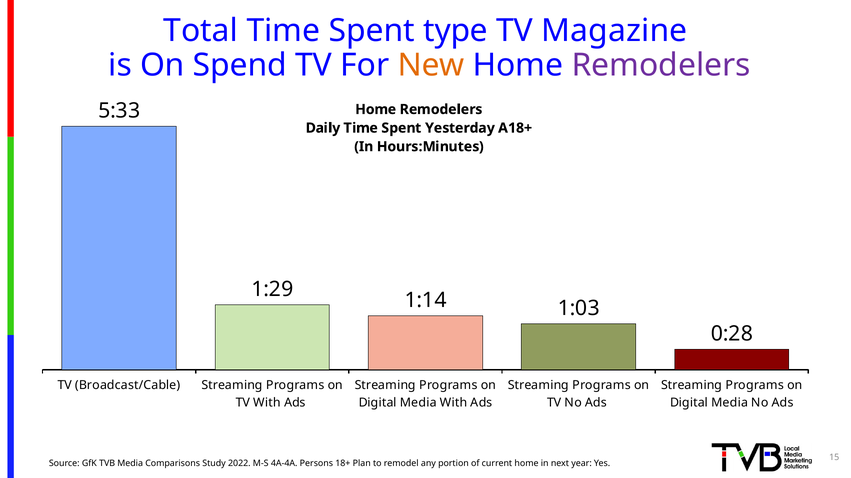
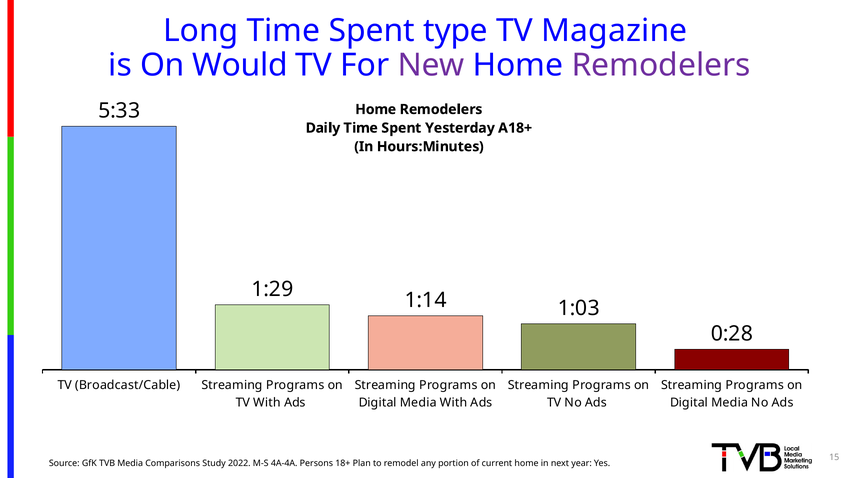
Total: Total -> Long (201, 31)
Spend: Spend -> Would (240, 65)
New colour: orange -> purple (431, 65)
